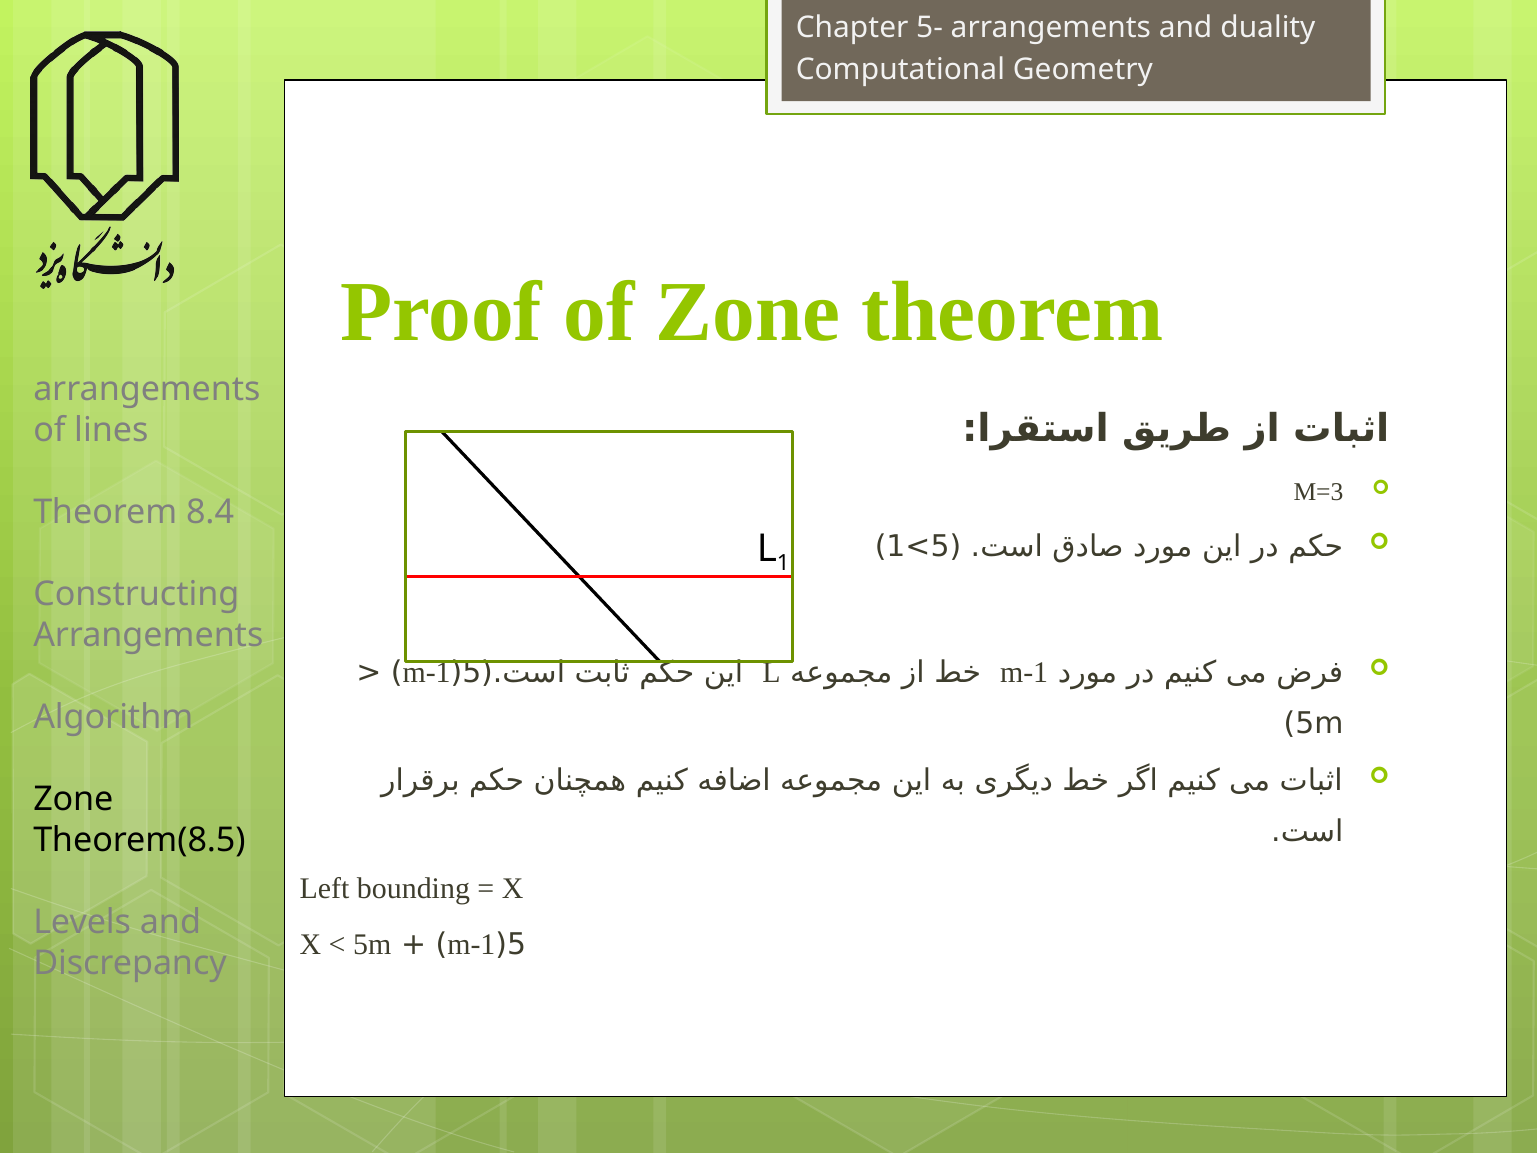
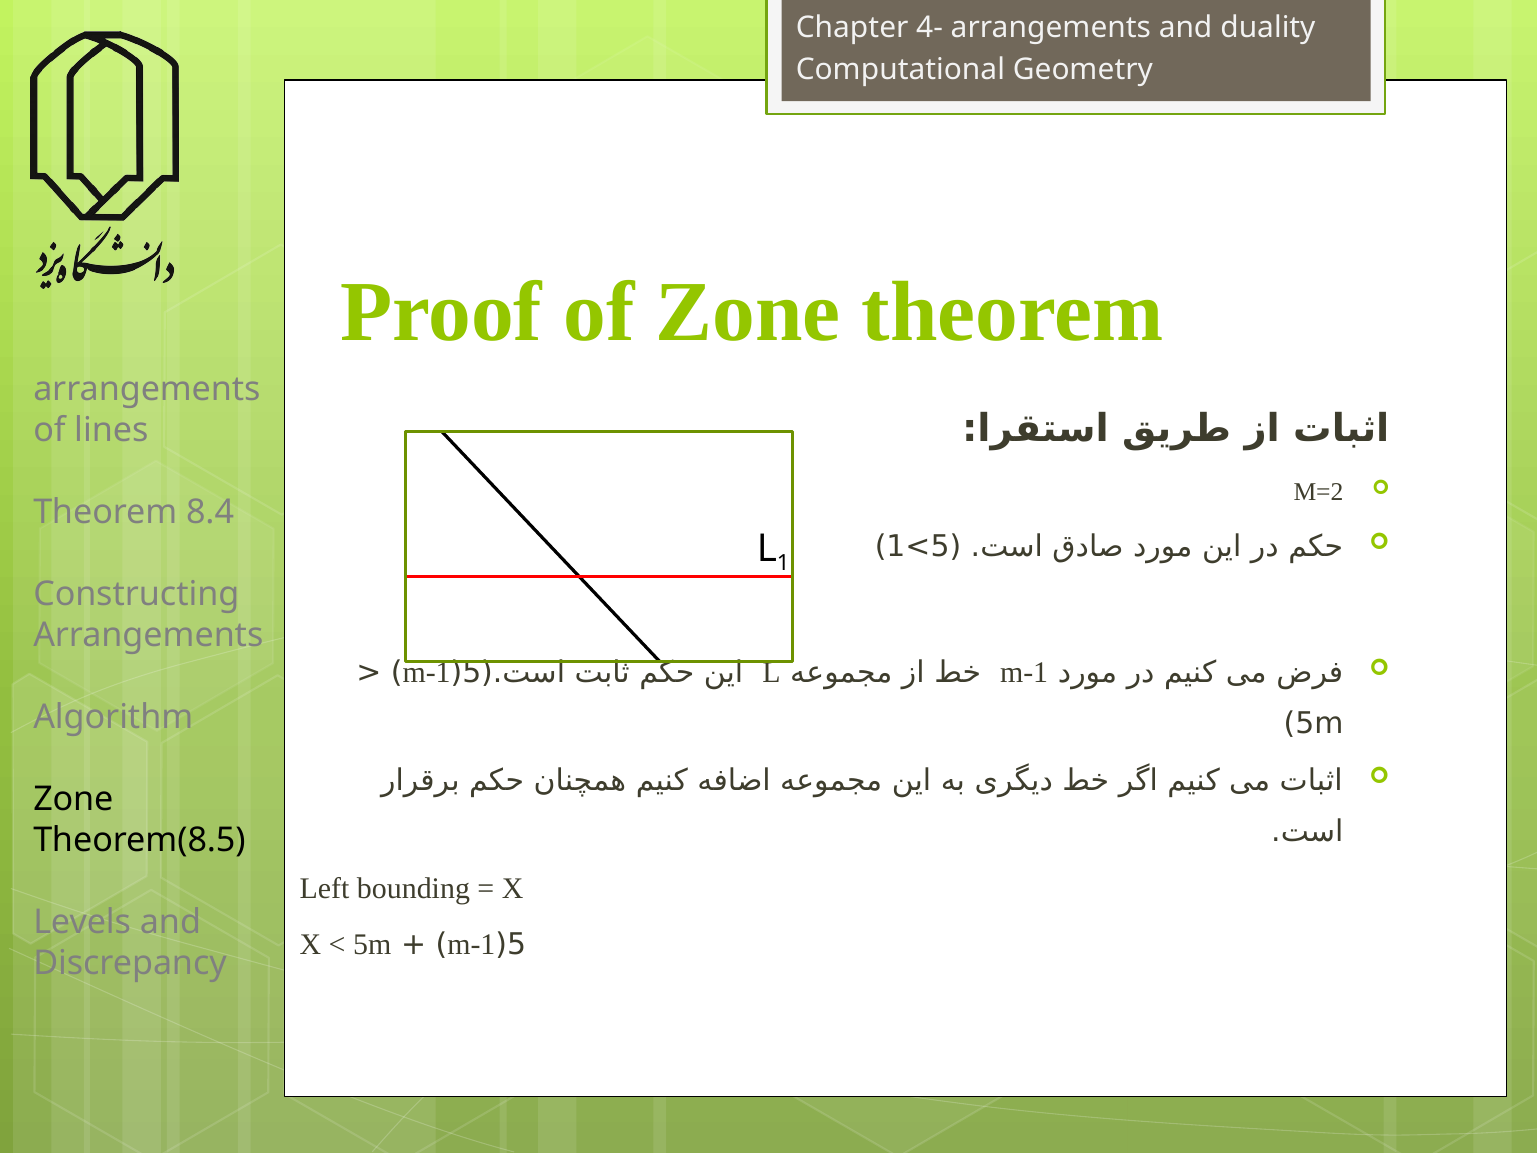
5-: 5- -> 4- (930, 28)
M=3: M=3 -> M=2 (1318, 492)
